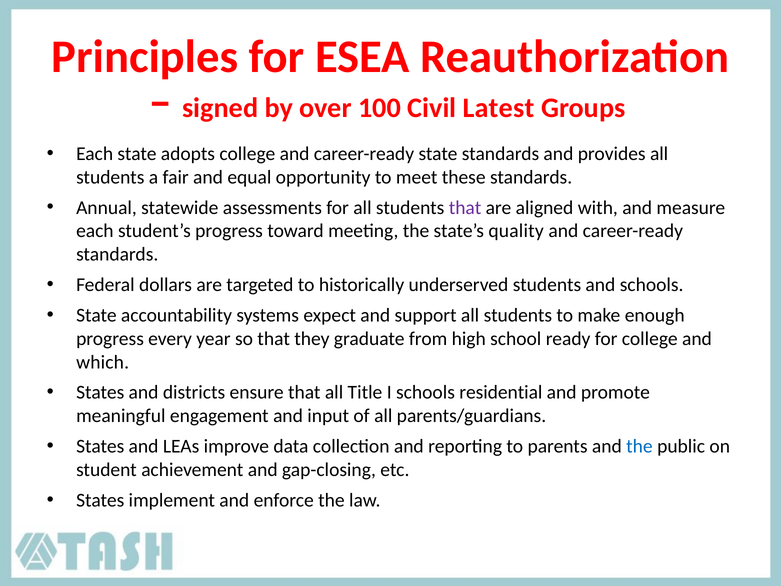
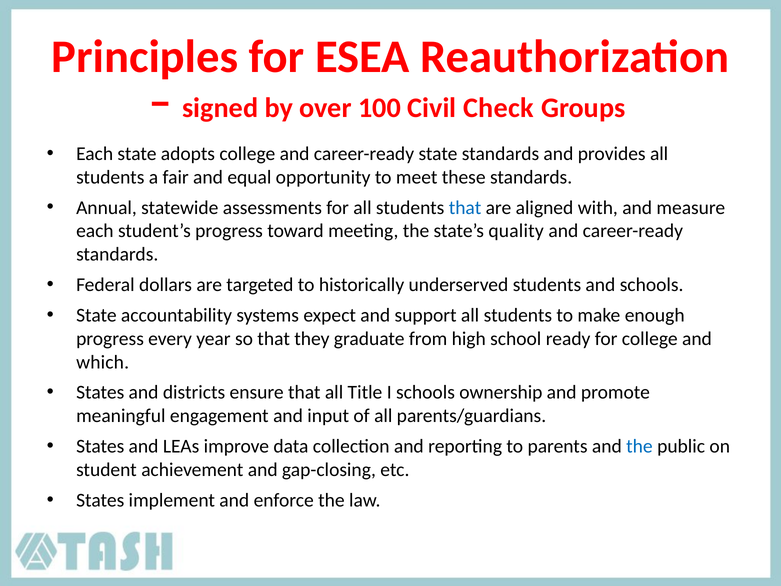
Latest: Latest -> Check (499, 108)
that colour: purple -> blue (465, 207)
residential: residential -> ownership (501, 392)
